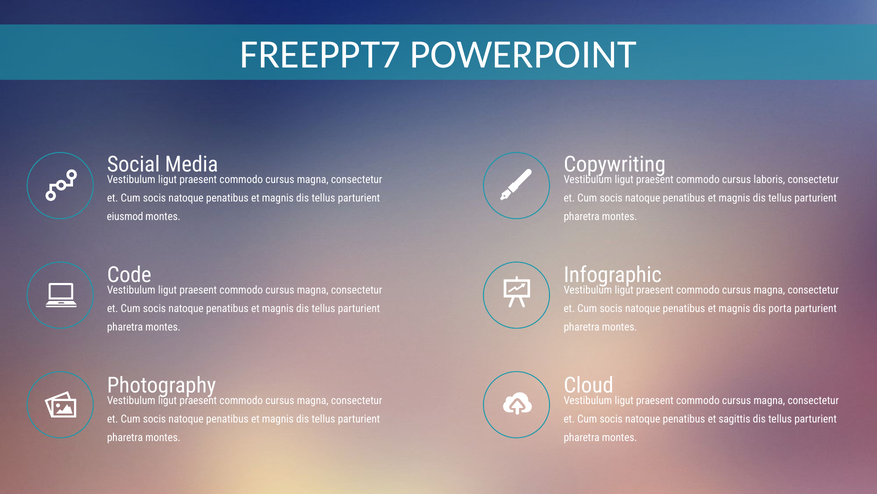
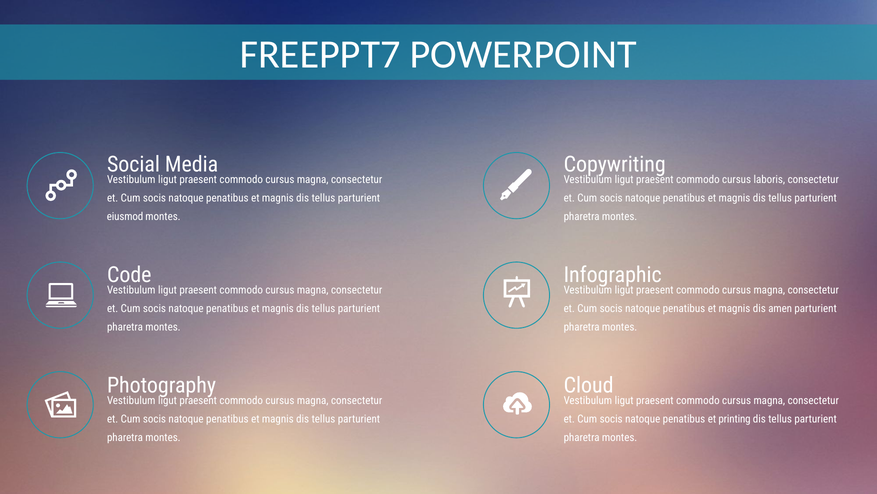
porta: porta -> amen (780, 308)
sagittis: sagittis -> printing (735, 418)
